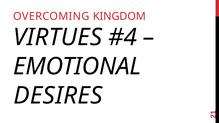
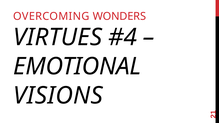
KINGDOM: KINGDOM -> WONDERS (119, 16)
DESIRES: DESIRES -> VISIONS (58, 96)
